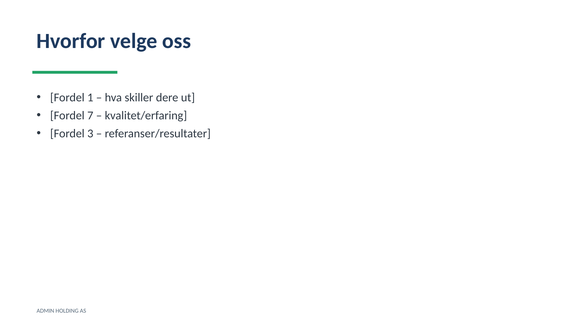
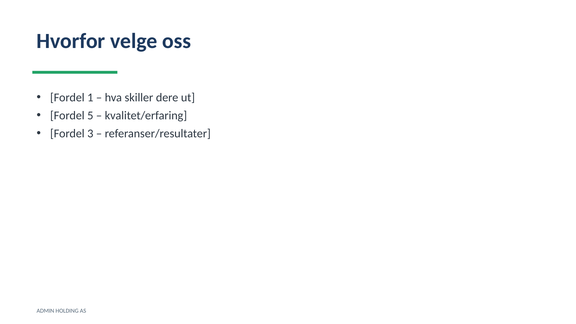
7: 7 -> 5 (90, 116)
